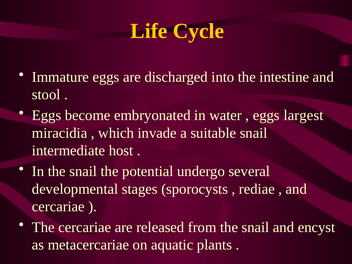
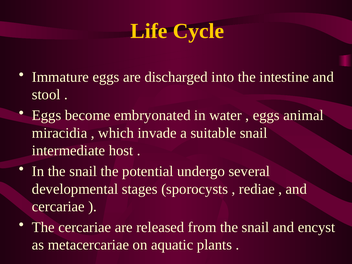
largest: largest -> animal (304, 115)
